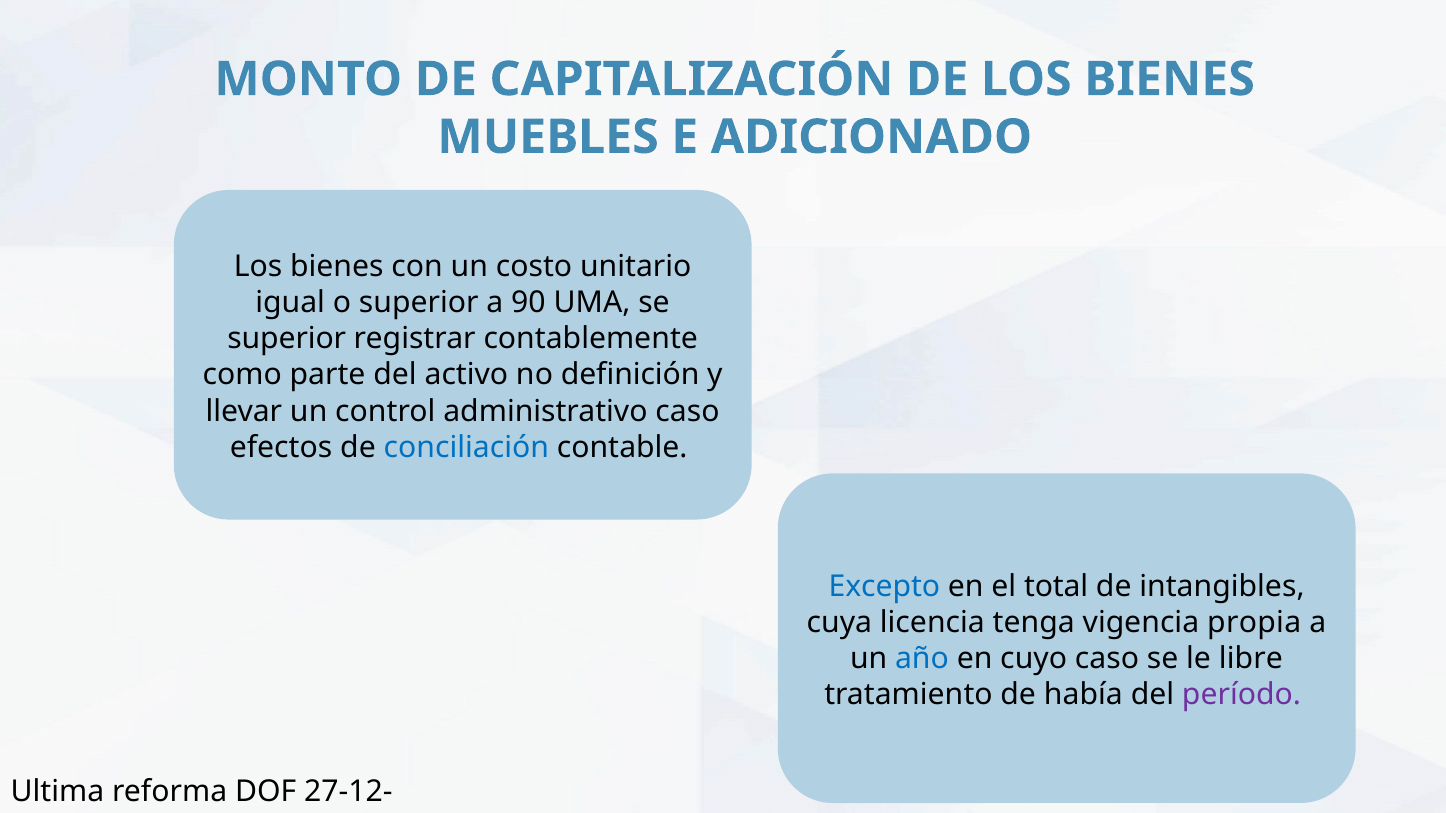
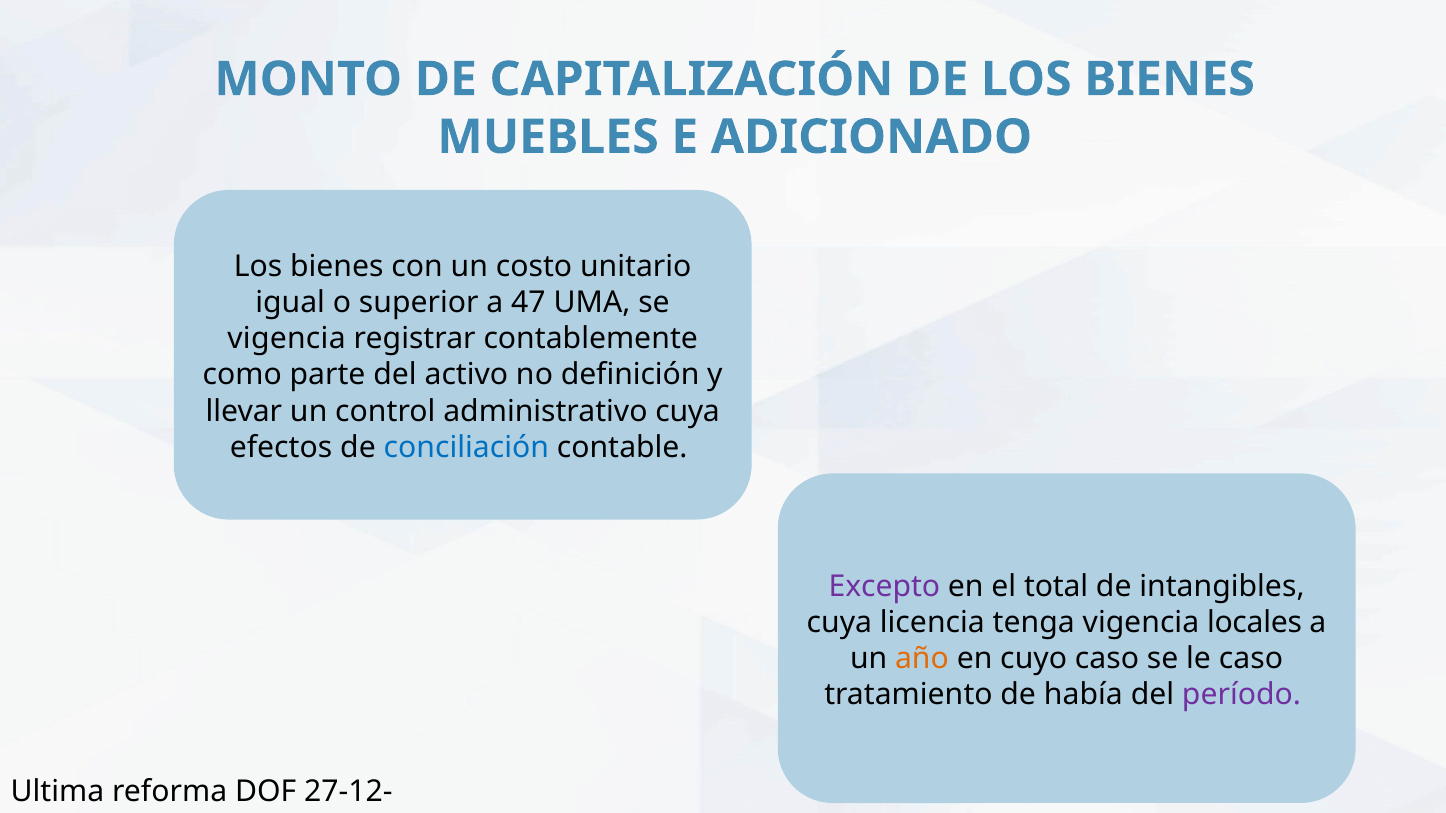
90: 90 -> 47 (528, 303)
superior: superior -> vigencia (287, 339)
administrativo caso: caso -> cuya (688, 411)
Excepto colour: blue -> purple (884, 586)
propia: propia -> locales (1255, 623)
año colour: blue -> orange (922, 659)
le libre: libre -> caso (1251, 659)
